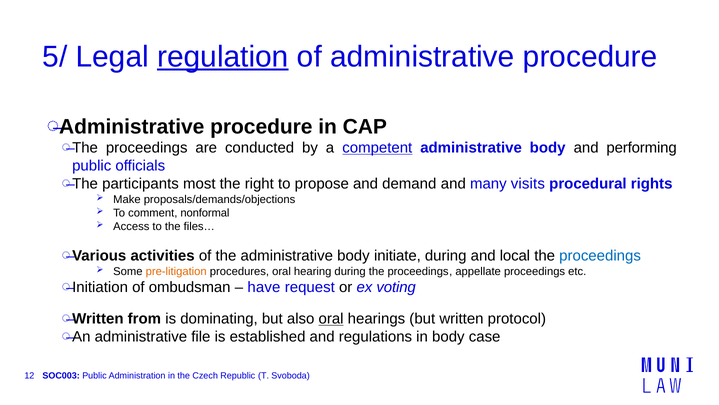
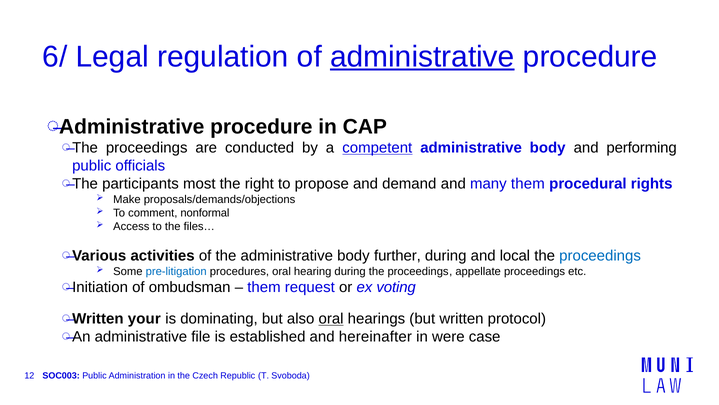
5/: 5/ -> 6/ (55, 57)
regulation underline: present -> none (223, 57)
administrative underline: none -> present (422, 57)
many visits: visits -> them (528, 184)
initiate: initiate -> further (397, 255)
pre-litigation colour: orange -> blue (176, 271)
have: have -> them (264, 287)
from: from -> your (144, 318)
regulations: regulations -> hereinafter (375, 336)
in body: body -> were (448, 336)
